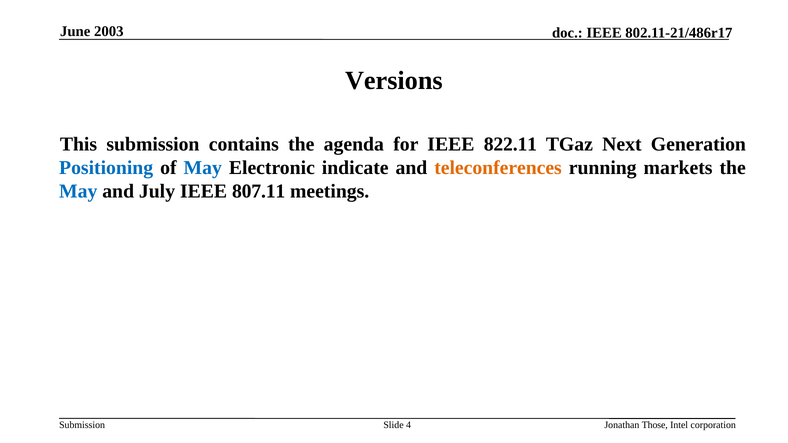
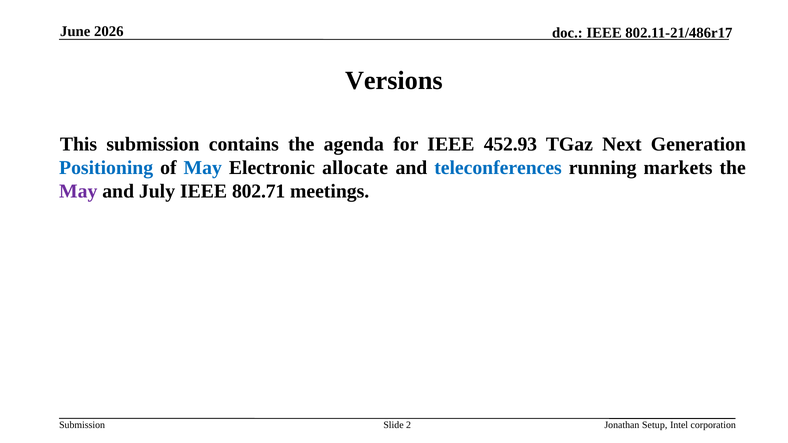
2003: 2003 -> 2026 (109, 31)
822.11: 822.11 -> 452.93 (510, 144)
indicate: indicate -> allocate (355, 168)
teleconferences colour: orange -> blue (498, 168)
May colour: blue -> purple (78, 192)
807.11: 807.11 -> 802.71 (259, 192)
4: 4 -> 2 (409, 425)
Those: Those -> Setup (655, 425)
